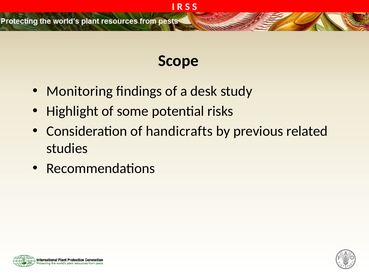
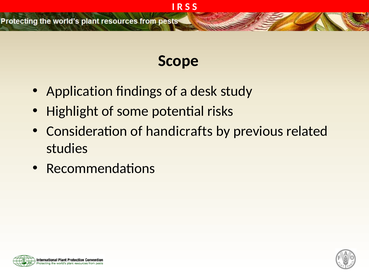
Monitoring: Monitoring -> Application (80, 91)
